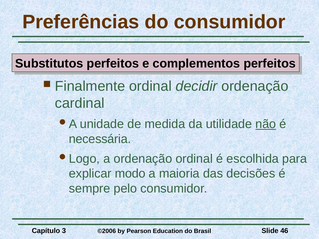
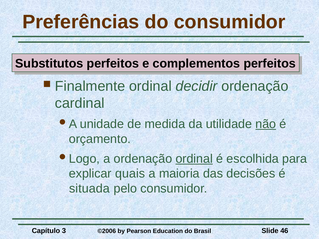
necessária: necessária -> orçamento (100, 139)
ordinal underline: none -> present (194, 159)
modo: modo -> quais (130, 174)
sempre: sempre -> situada (90, 189)
